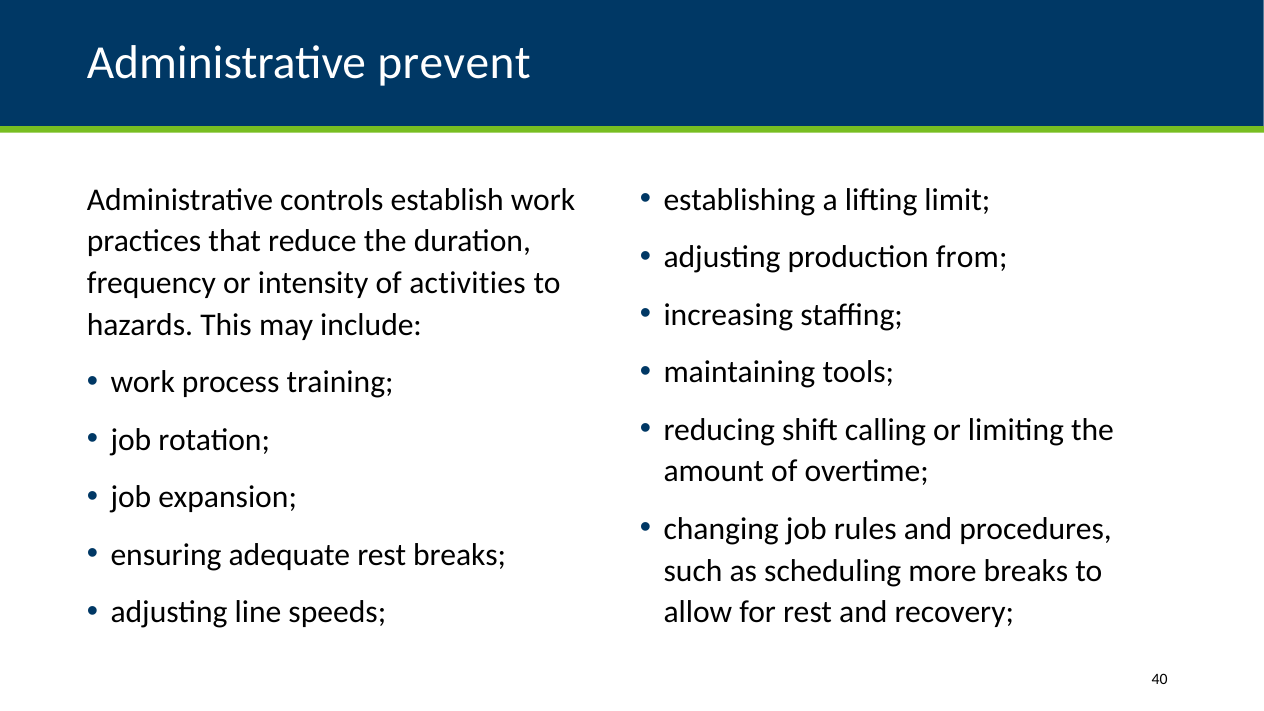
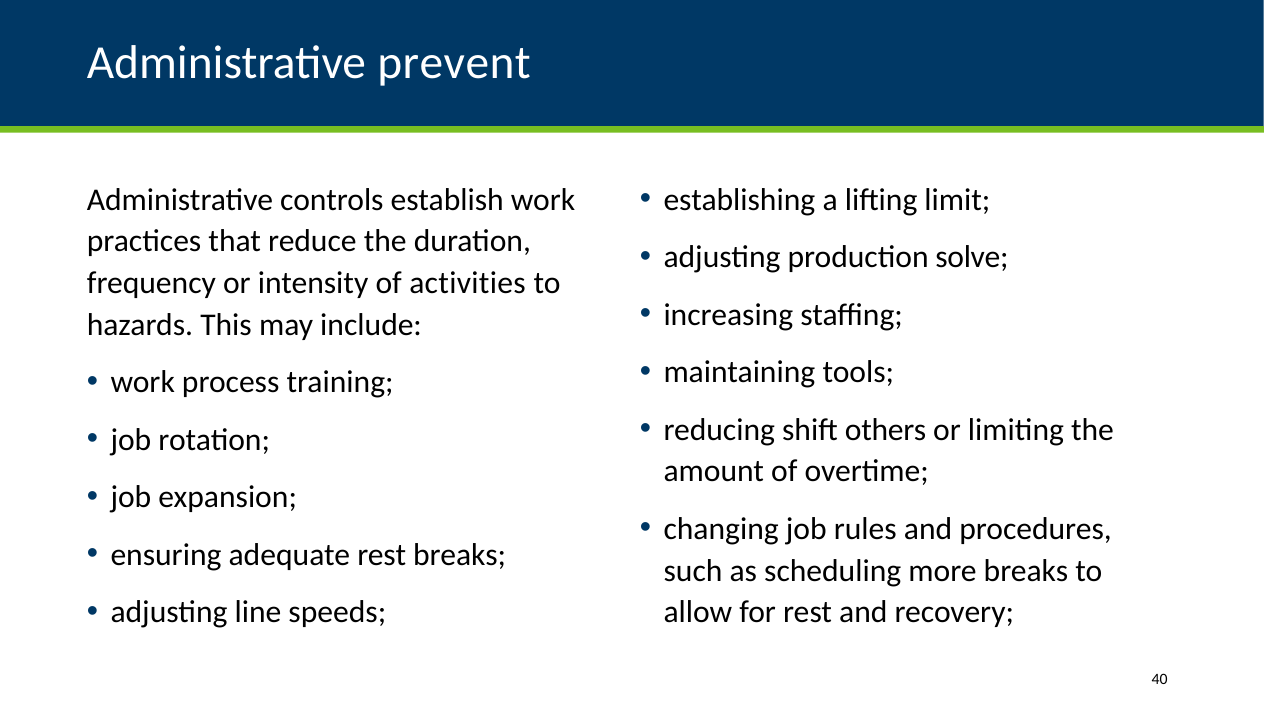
from: from -> solve (972, 257)
calling: calling -> others (886, 430)
